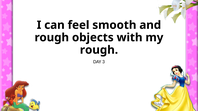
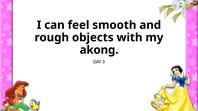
rough: rough -> akong (99, 50)
